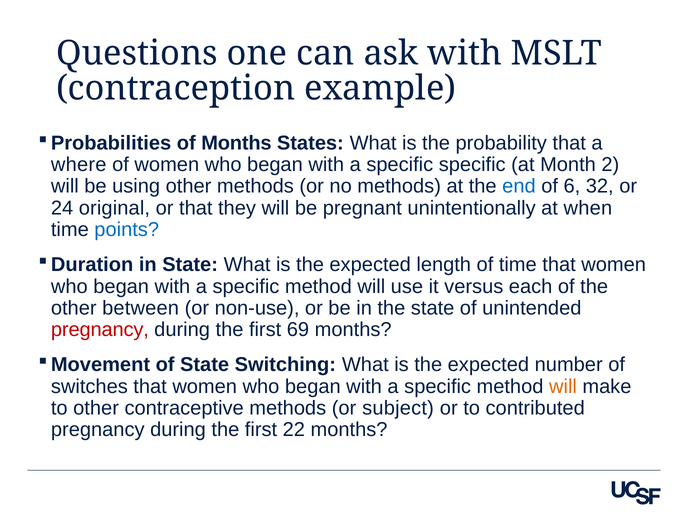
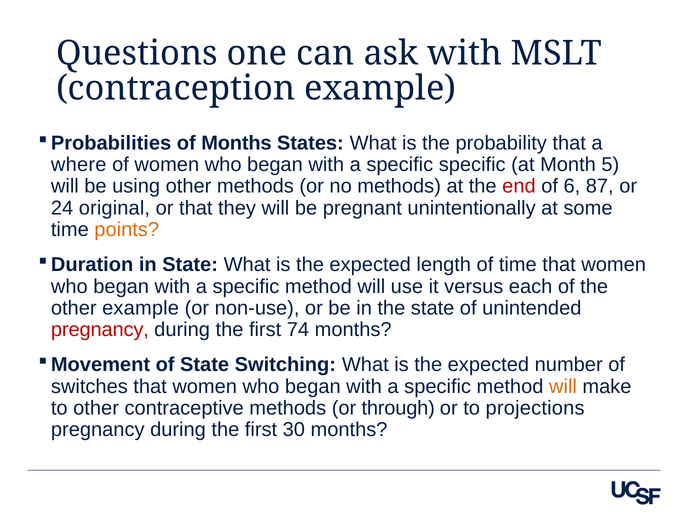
2: 2 -> 5 (610, 165)
end colour: blue -> red (519, 186)
32: 32 -> 87 (600, 186)
when: when -> some (588, 208)
points colour: blue -> orange (127, 230)
other between: between -> example (141, 308)
69: 69 -> 74 (298, 330)
subject: subject -> through (398, 408)
contributed: contributed -> projections (535, 408)
22: 22 -> 30 (294, 430)
